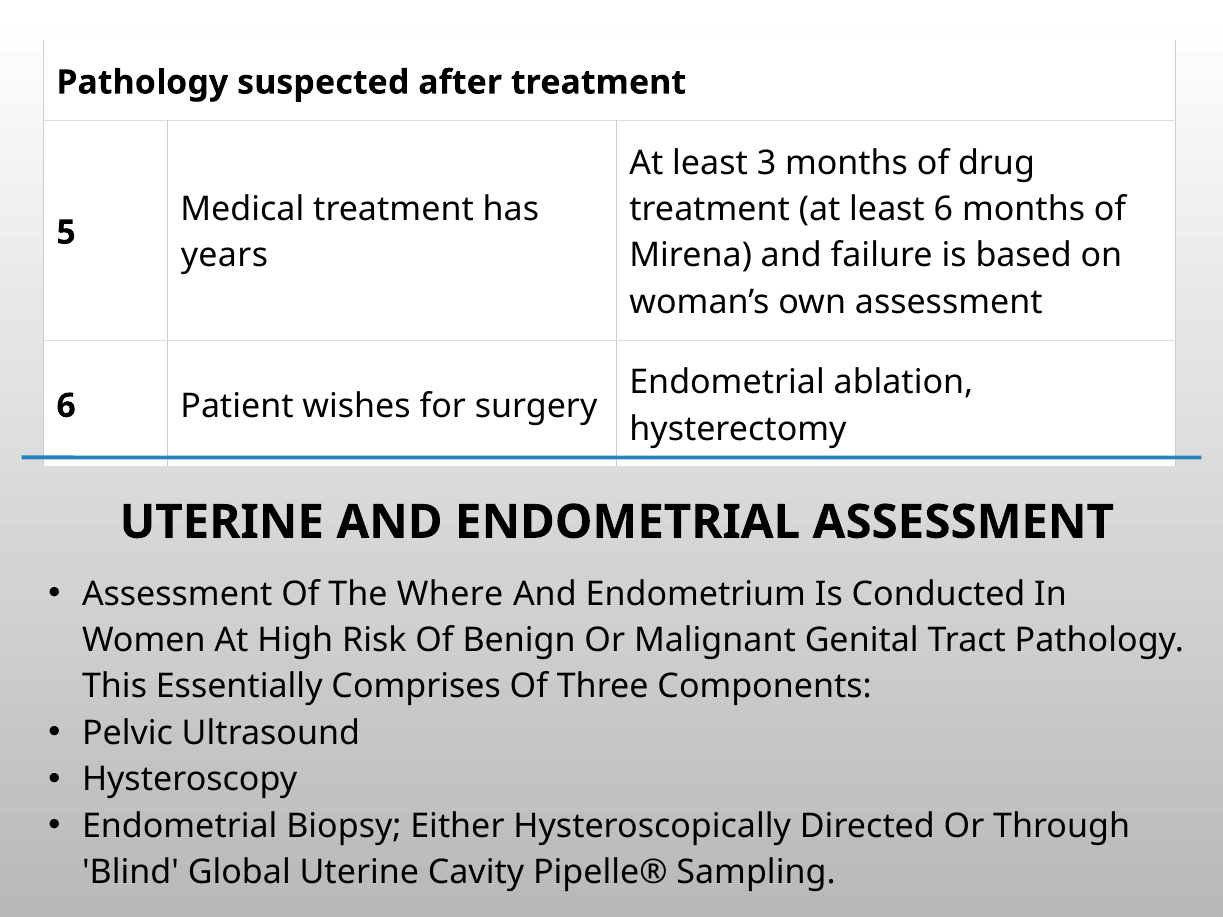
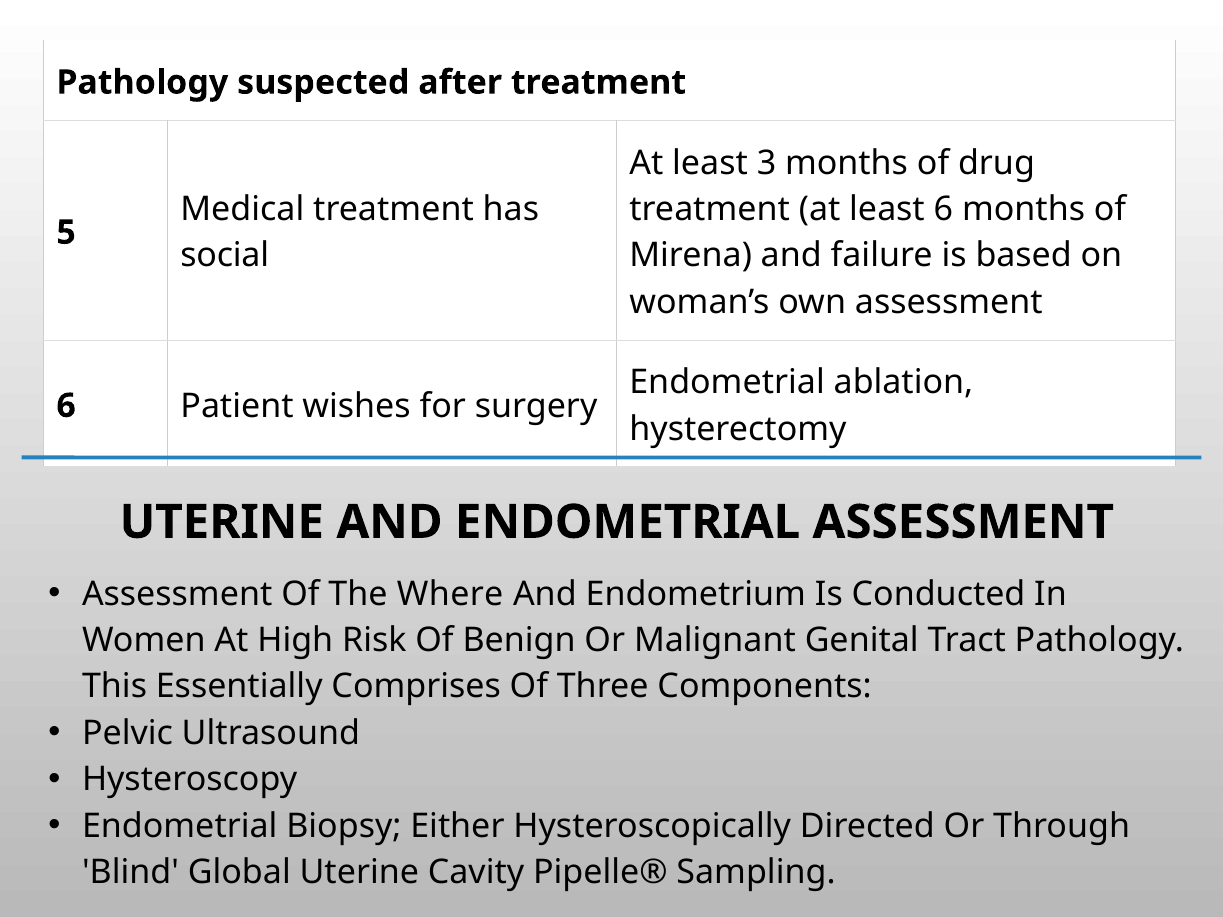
years: years -> social (225, 256)
